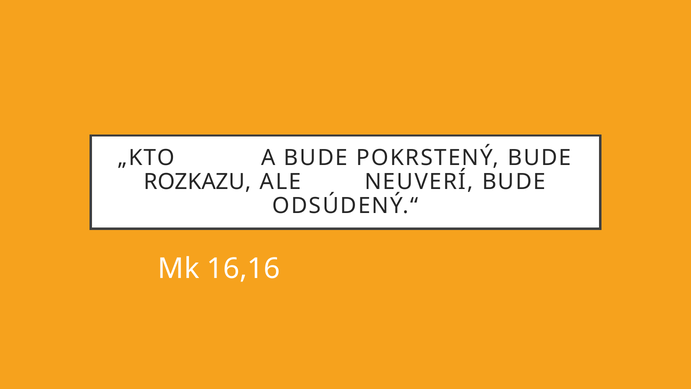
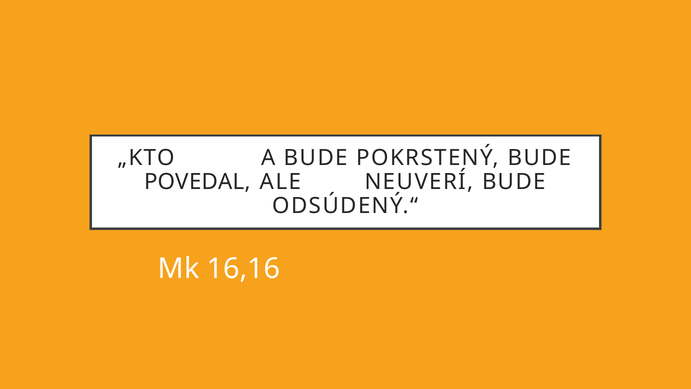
ROZKAZU: ROZKAZU -> POVEDAL (197, 182)
